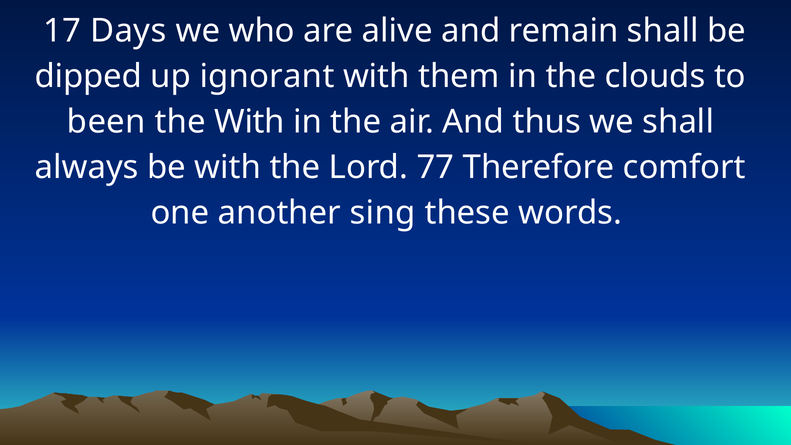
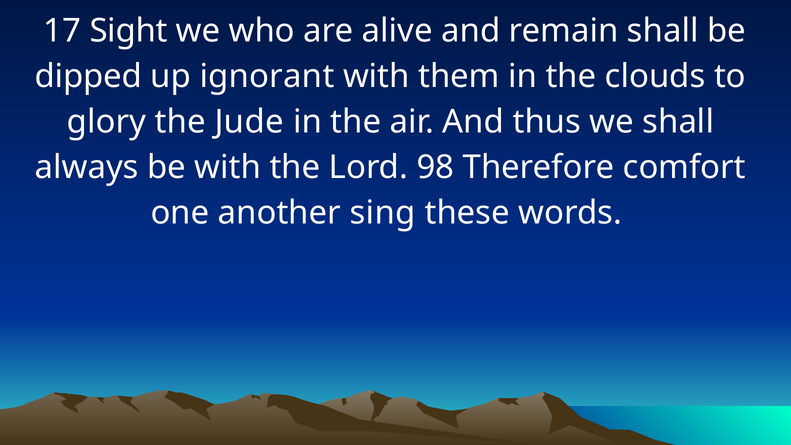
Days: Days -> Sight (129, 31)
been: been -> glory (106, 122)
the With: With -> Jude (249, 122)
77: 77 -> 98 (435, 167)
